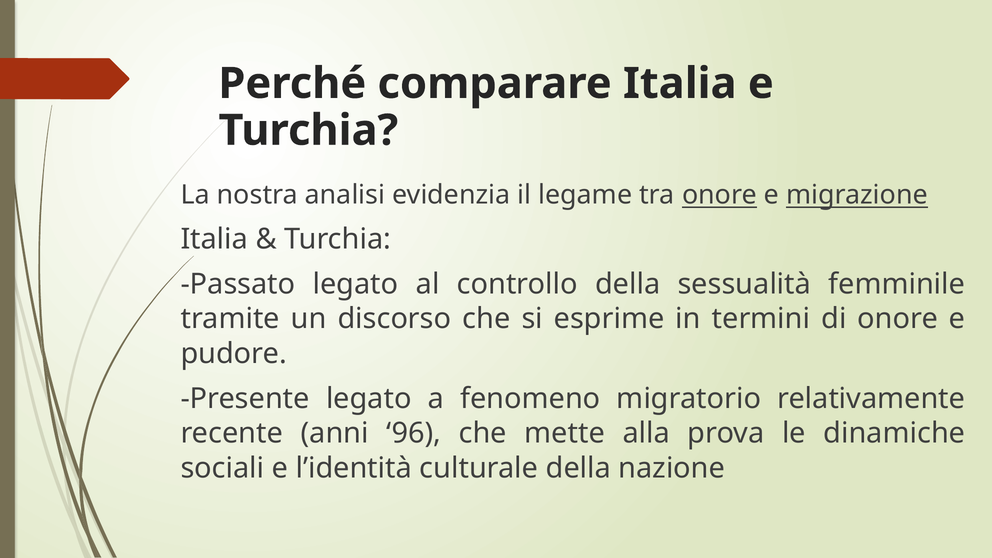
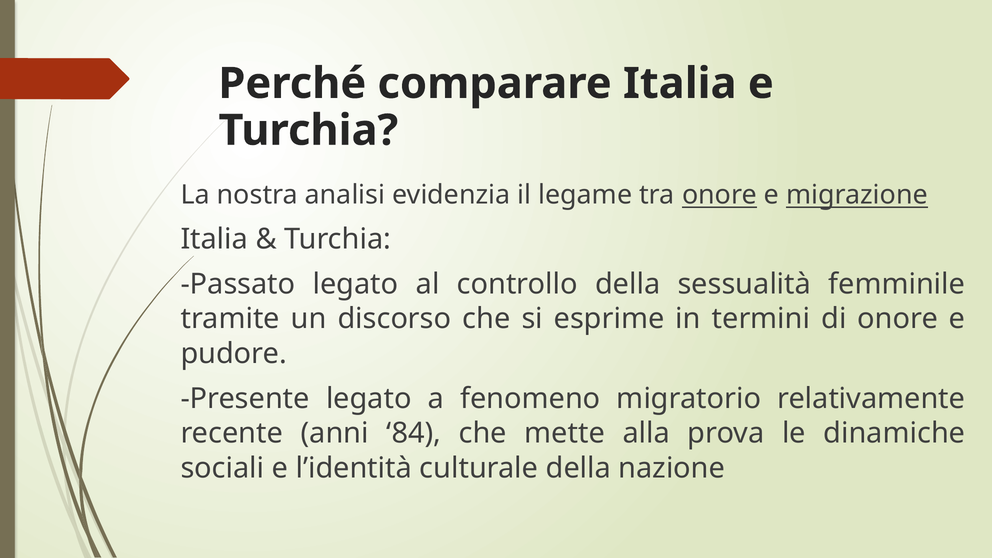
96: 96 -> 84 (414, 433)
